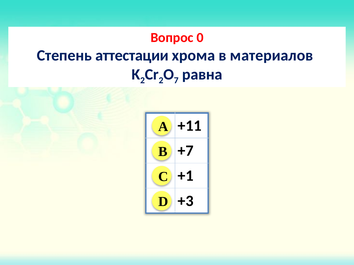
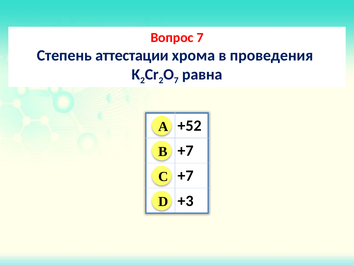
Вопрос 0: 0 -> 7 (200, 38)
материалов: материалов -> проведения (272, 56)
+11: +11 -> +52 (190, 126)
+1: +1 -> +7 (186, 176)
